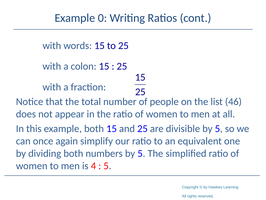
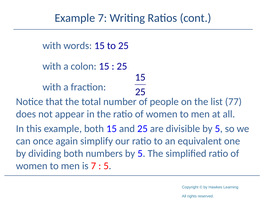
Example 0: 0 -> 7 (102, 18)
46: 46 -> 77 (233, 101)
is 4: 4 -> 7 (93, 166)
